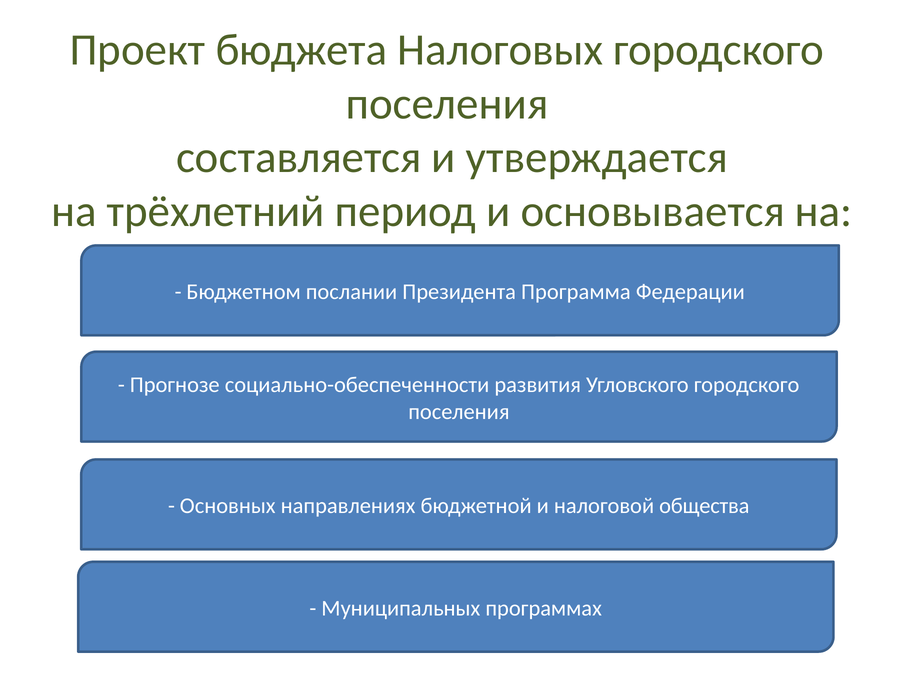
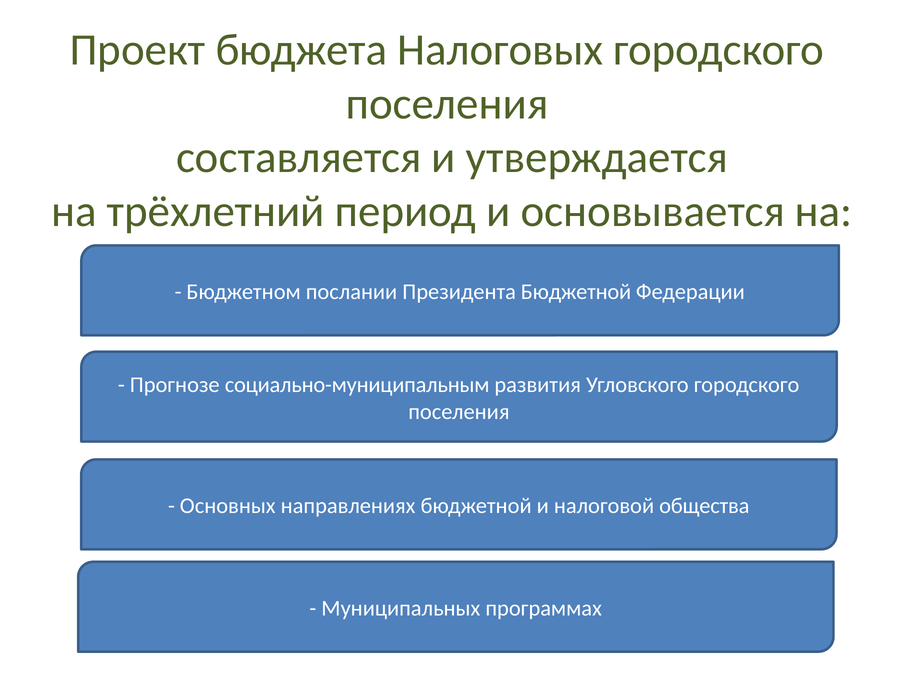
Президента Программа: Программа -> Бюджетной (576, 292)
социально-обеспеченности: социально-обеспеченности -> социально-муниципальным (357, 385)
